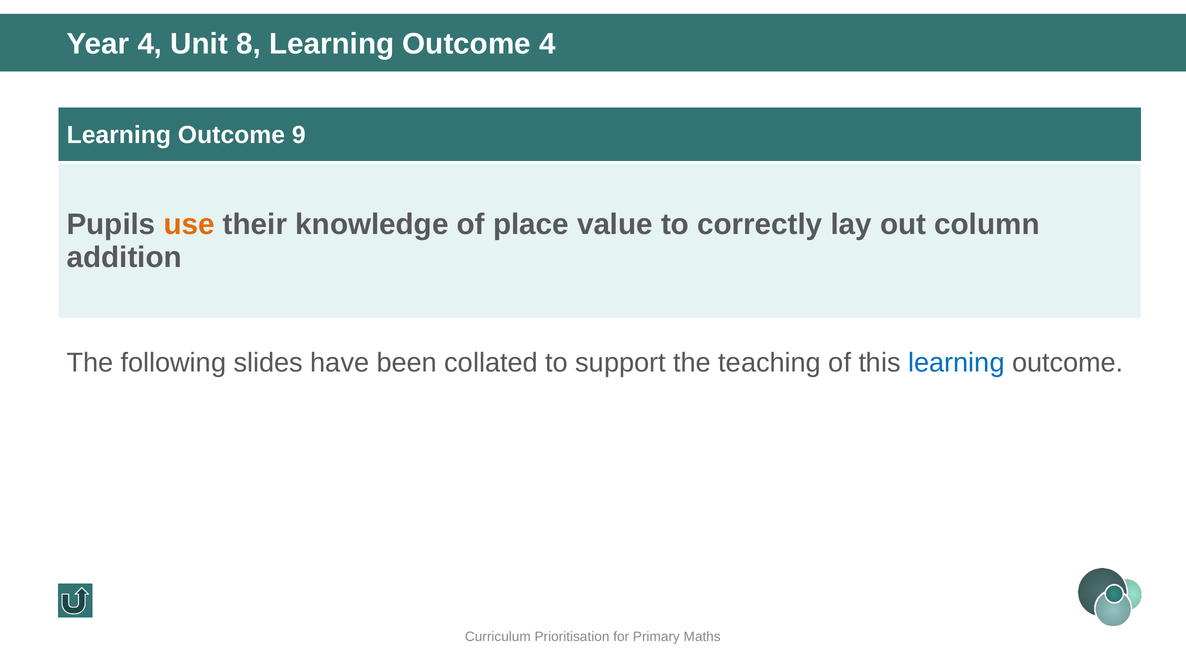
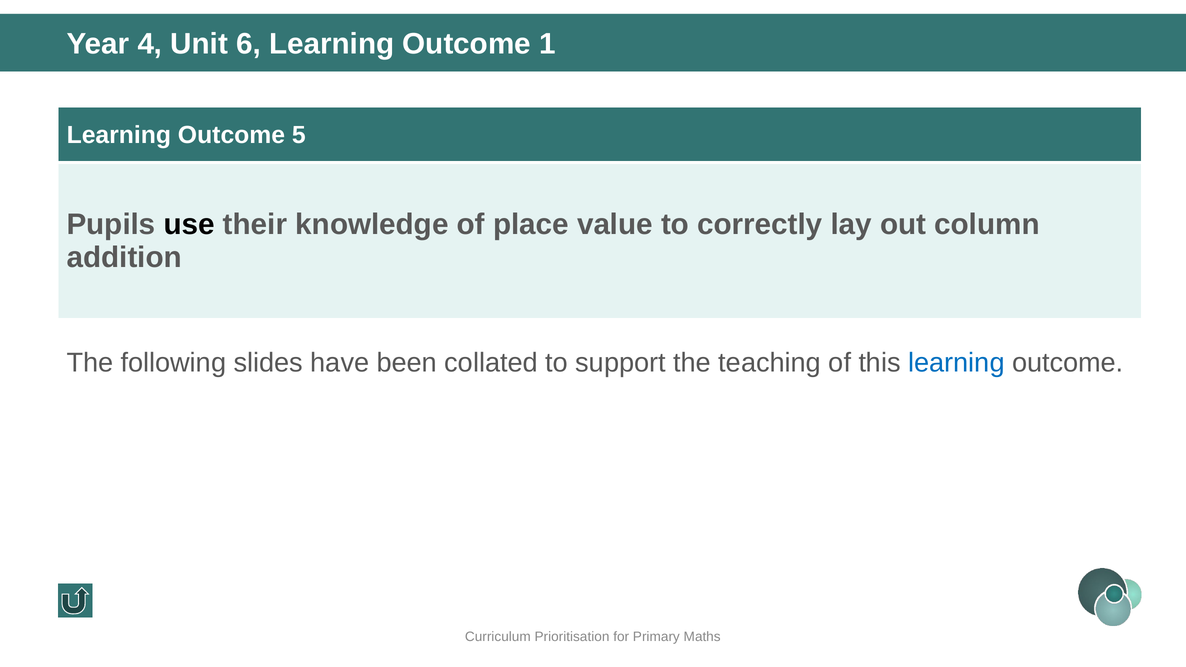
8: 8 -> 6 (249, 44)
Outcome 4: 4 -> 1 (547, 44)
9: 9 -> 5 (299, 135)
use colour: orange -> black (189, 225)
